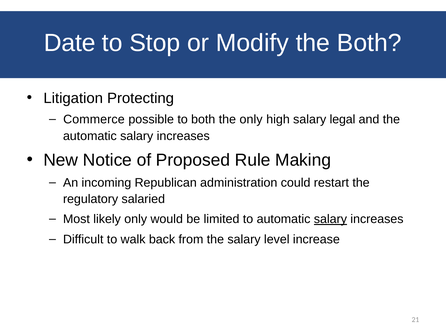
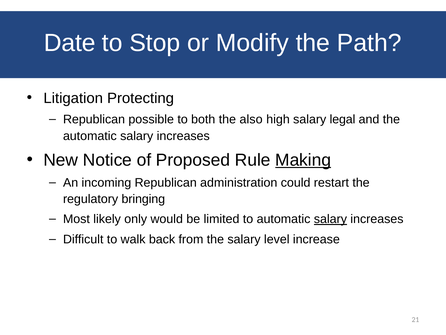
the Both: Both -> Path (369, 43)
Commerce: Commerce -> Republican (94, 119)
the only: only -> also (251, 119)
Making underline: none -> present (303, 160)
salaried: salaried -> bringing (143, 199)
